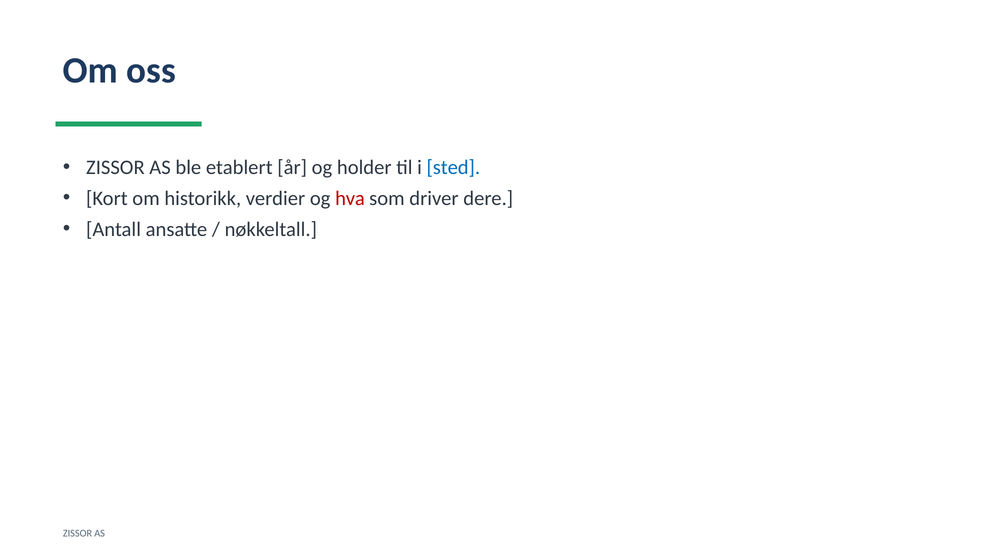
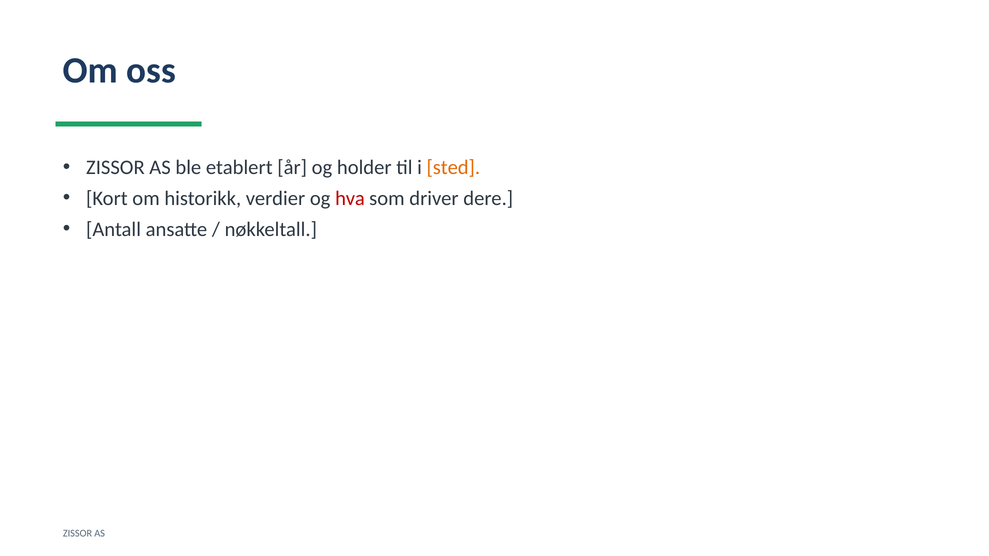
sted colour: blue -> orange (453, 168)
